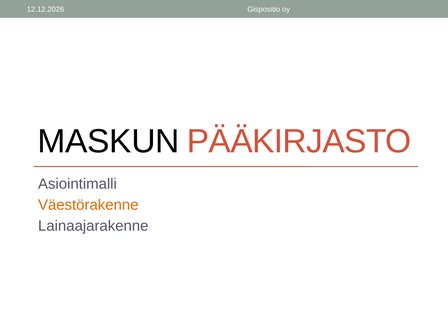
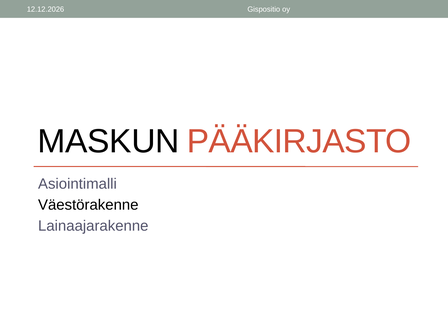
Väestörakenne colour: orange -> black (88, 205)
